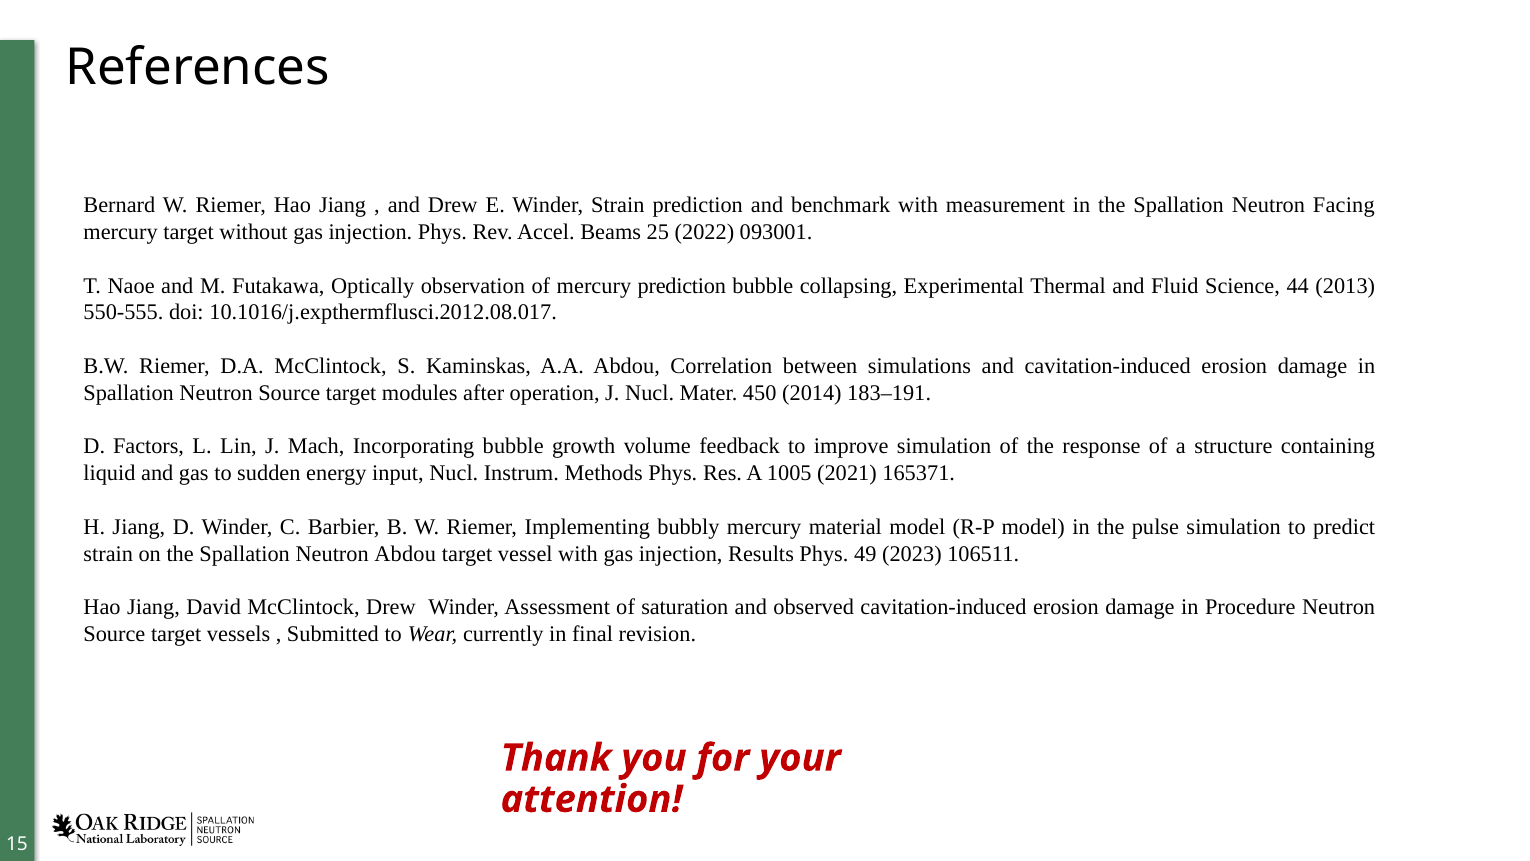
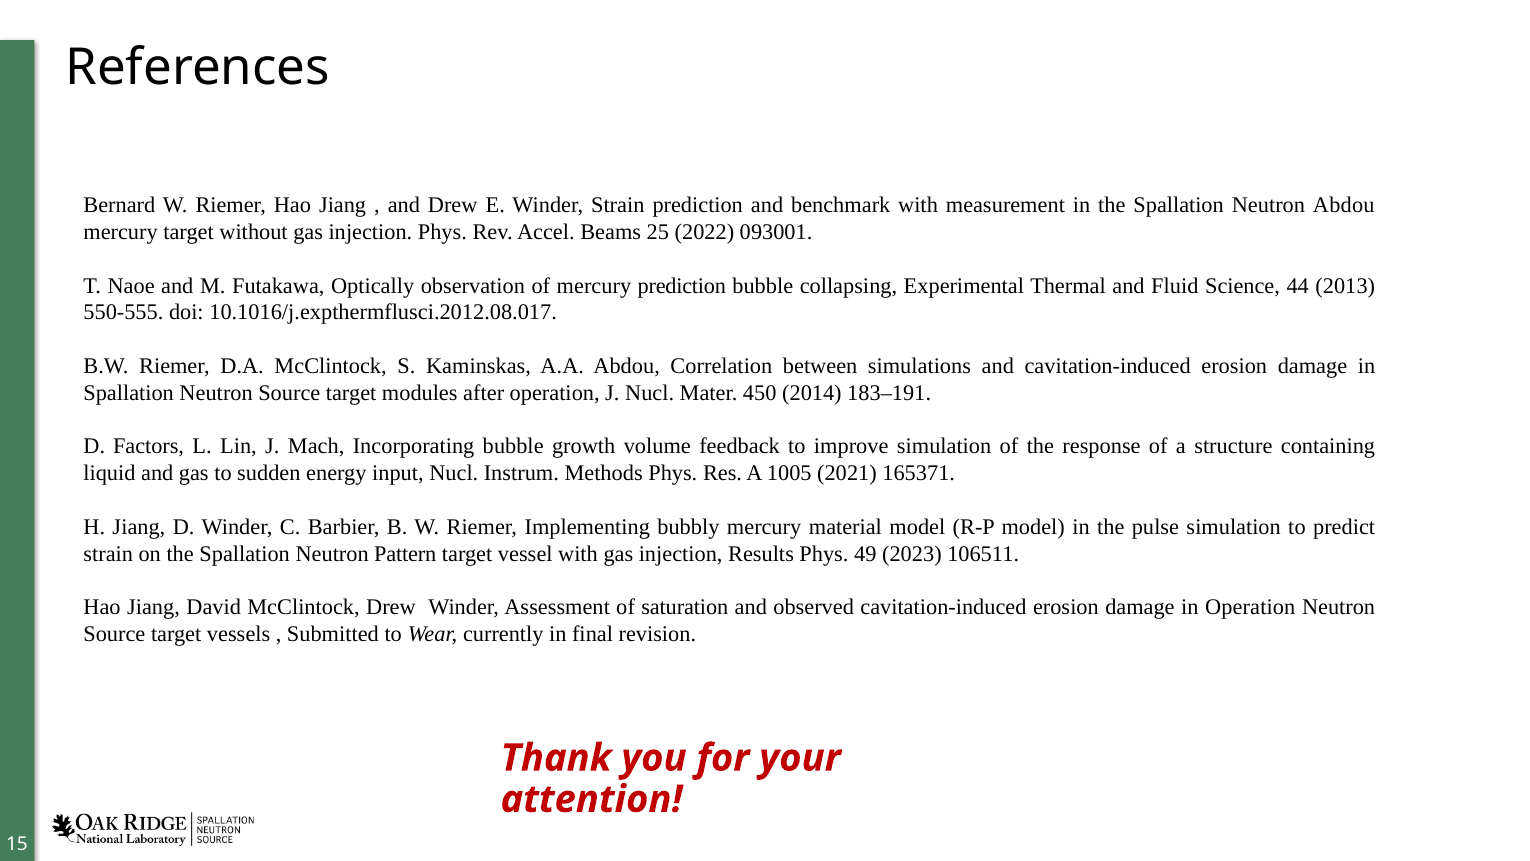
Neutron Facing: Facing -> Abdou (1344, 205)
Neutron Abdou: Abdou -> Pattern (405, 554)
in Procedure: Procedure -> Operation (1250, 607)
